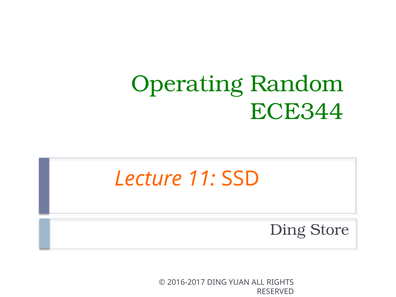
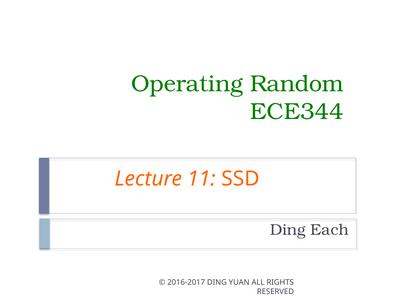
Store: Store -> Each (330, 230)
